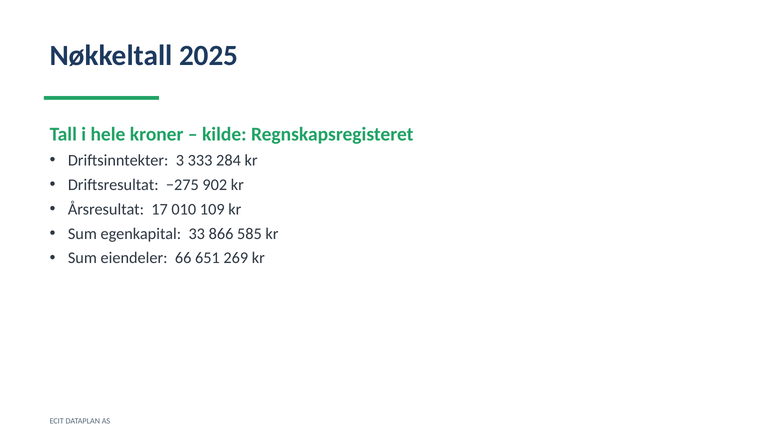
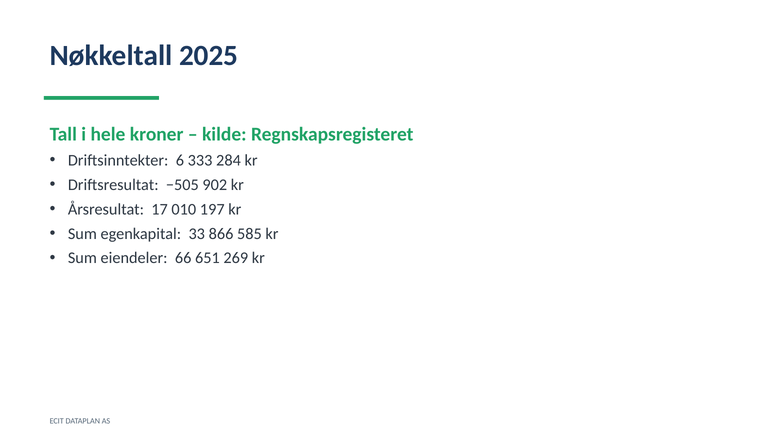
3: 3 -> 6 (180, 160)
−275: −275 -> −505 (182, 185)
109: 109 -> 197 (212, 209)
